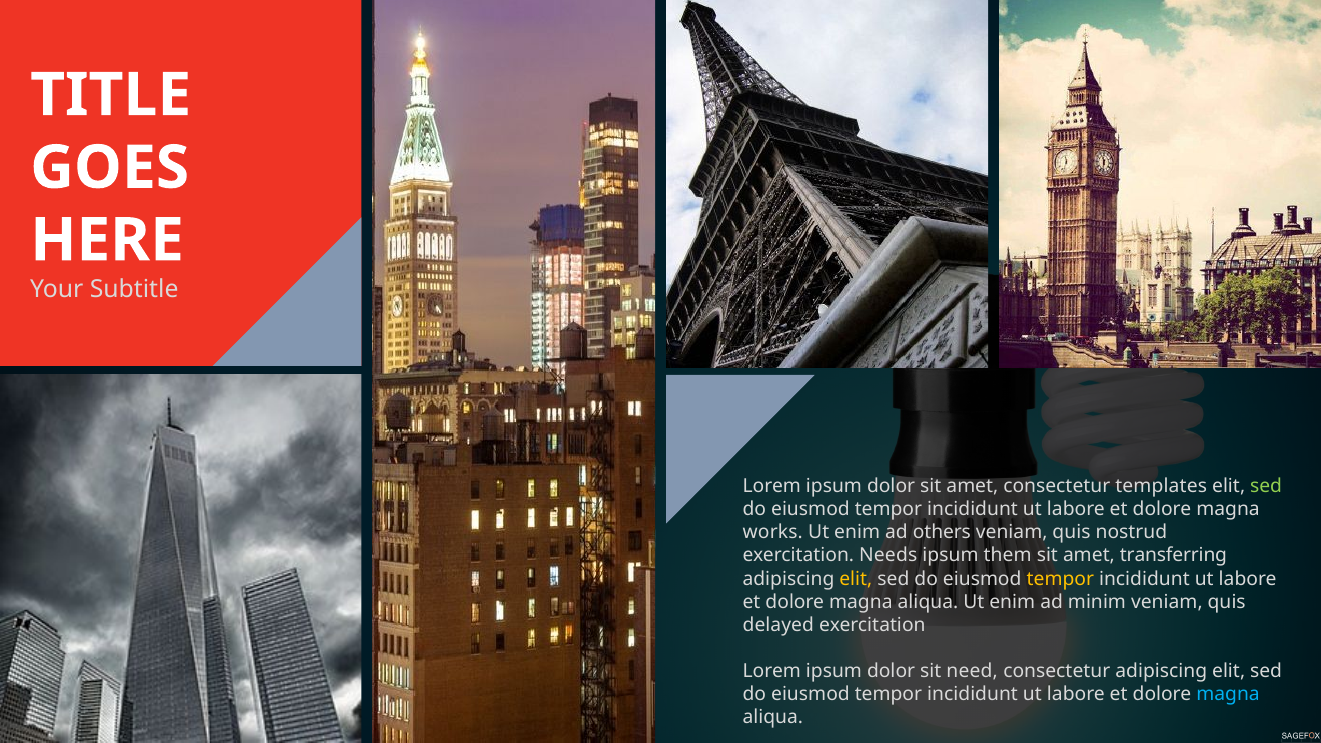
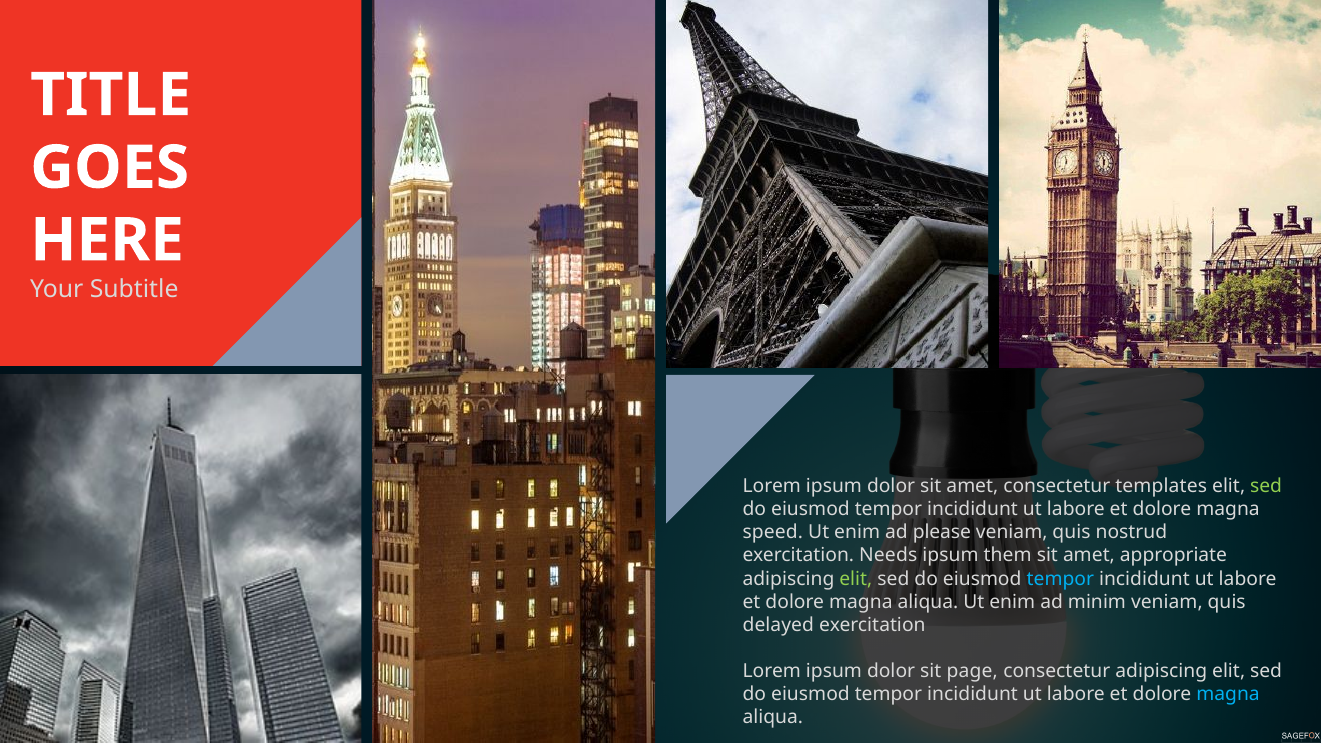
works: works -> speed (773, 533)
others: others -> please (942, 533)
transferring: transferring -> appropriate (1173, 556)
elit colour: yellow -> light green (856, 579)
tempor colour: yellow -> light blue (1060, 579)
need: need -> page (972, 671)
